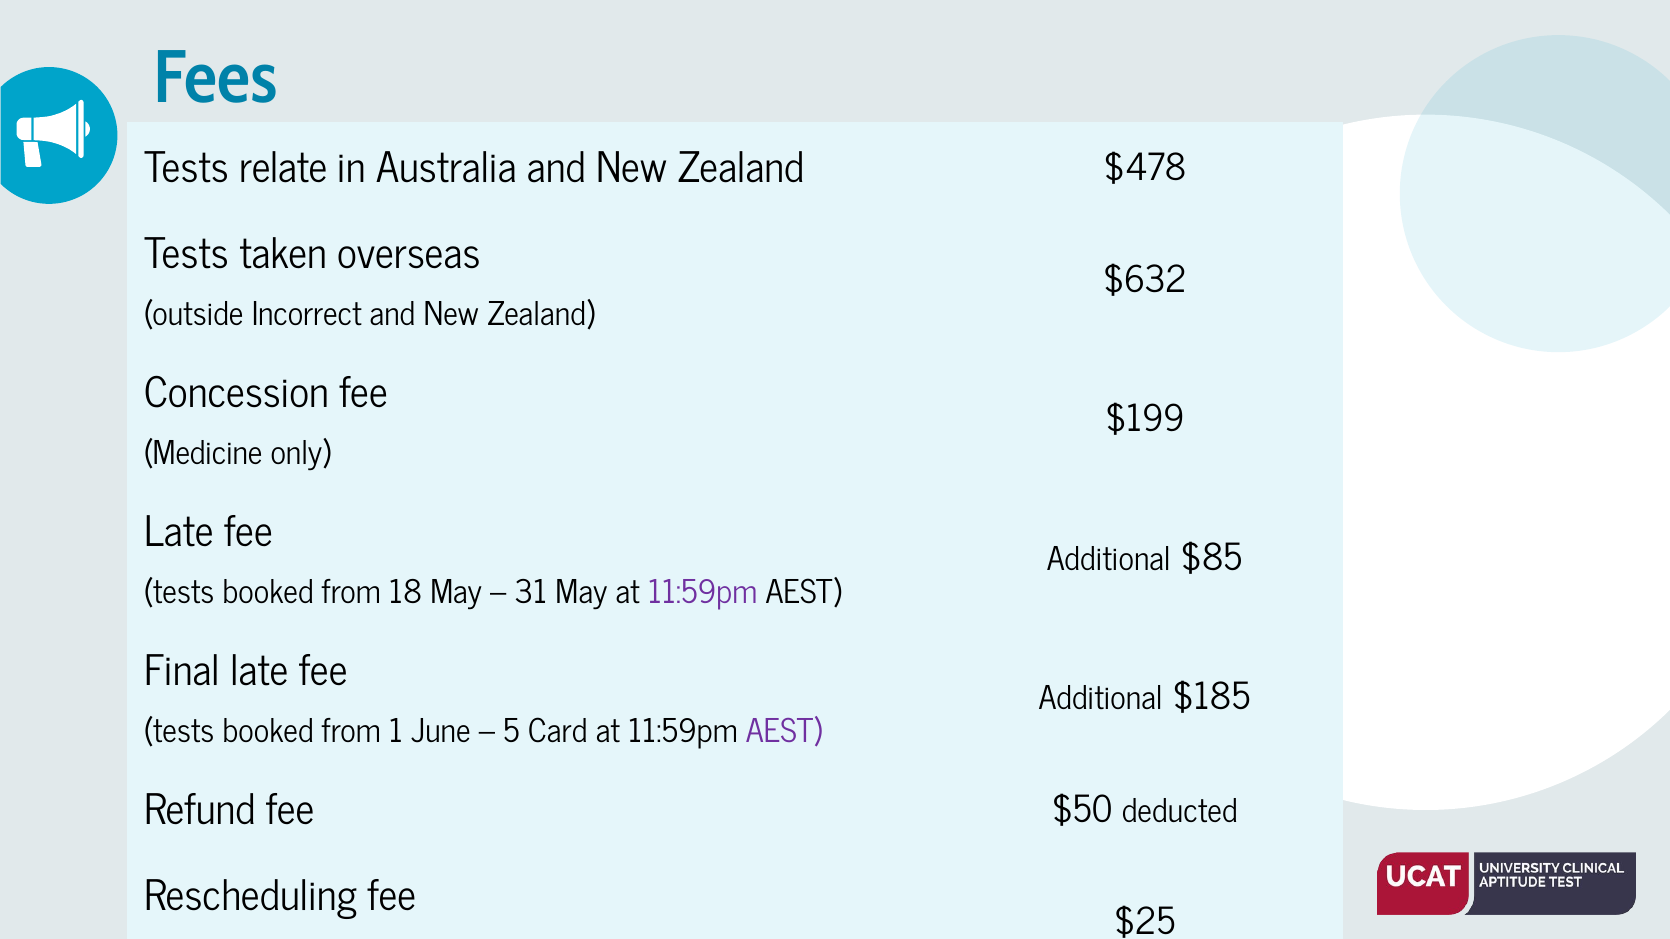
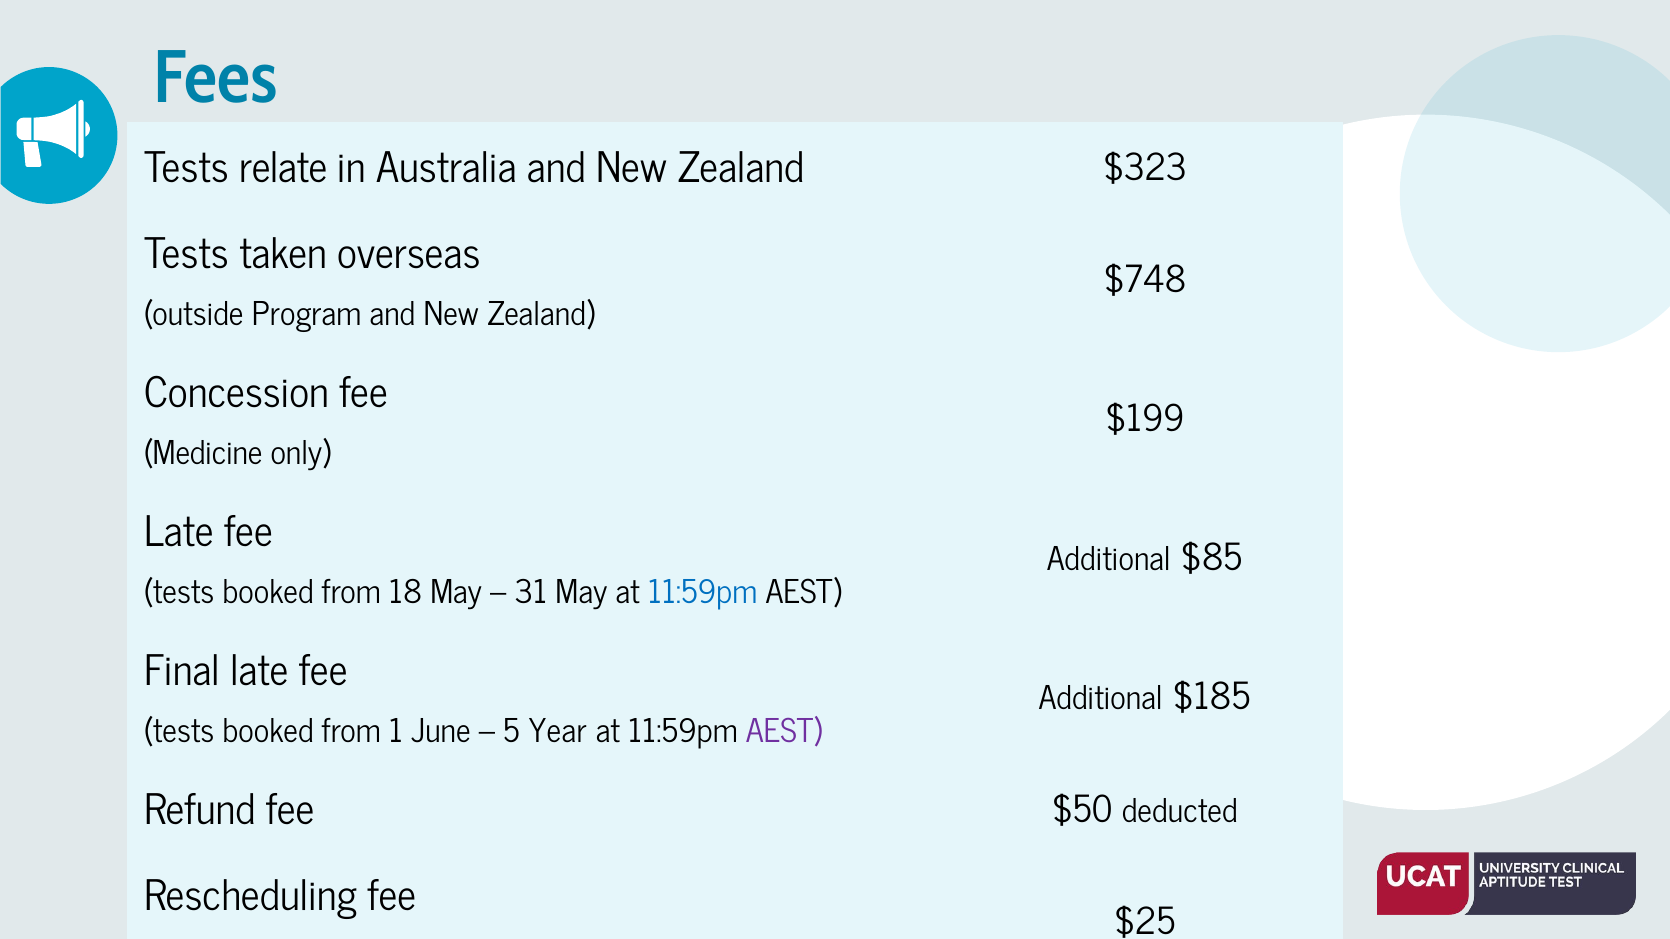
$478: $478 -> $323 (1145, 169)
$632: $632 -> $748 (1145, 281)
Incorrect: Incorrect -> Program (307, 315)
11:59pm colour: purple -> blue (703, 593)
Card: Card -> Year (558, 732)
